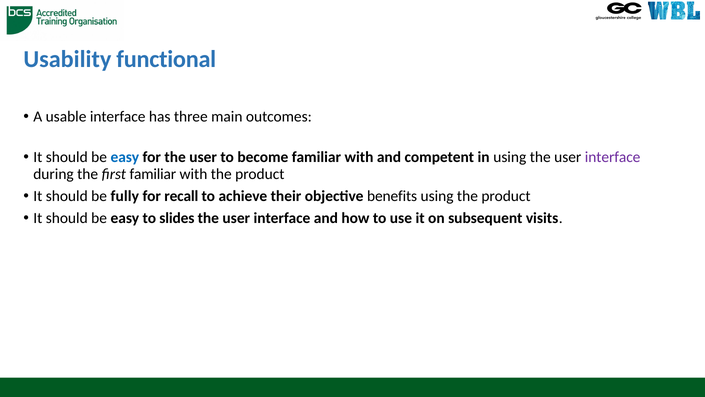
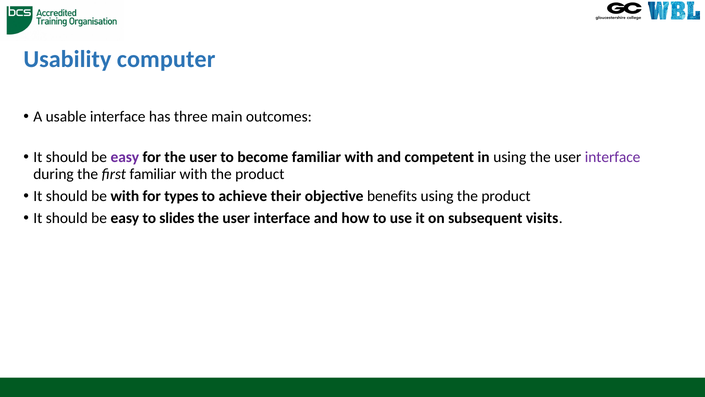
functional: functional -> computer (166, 59)
easy colour: blue -> purple (125, 157)
be fully: fully -> with (125, 196)
recall: recall -> types (181, 196)
